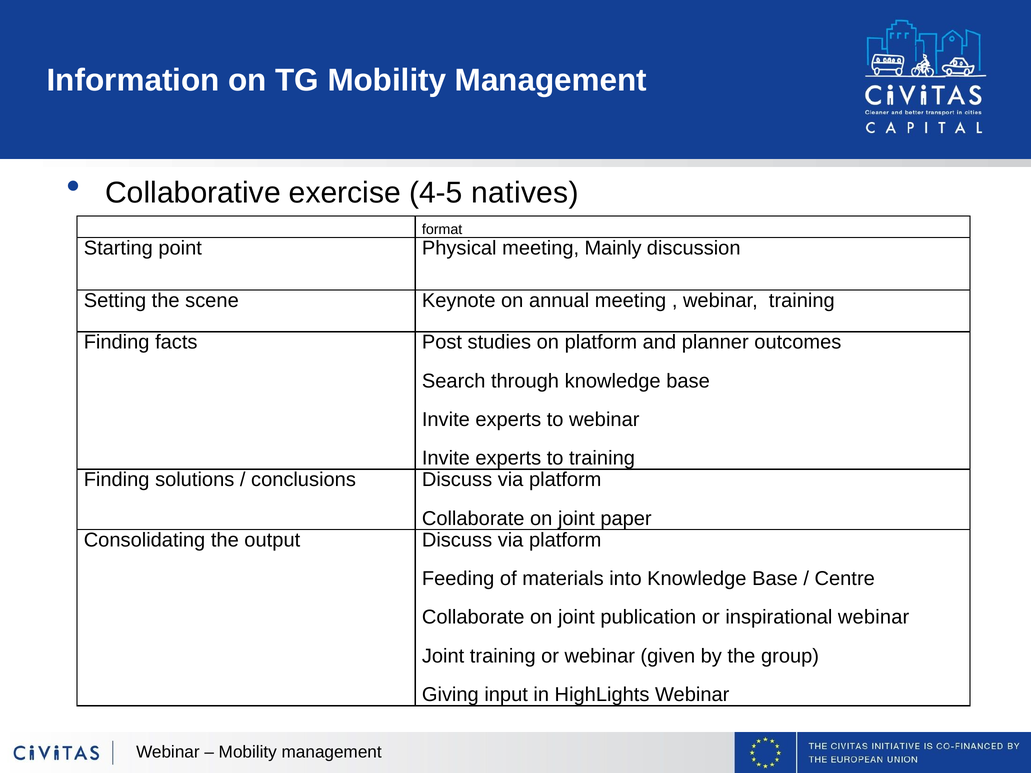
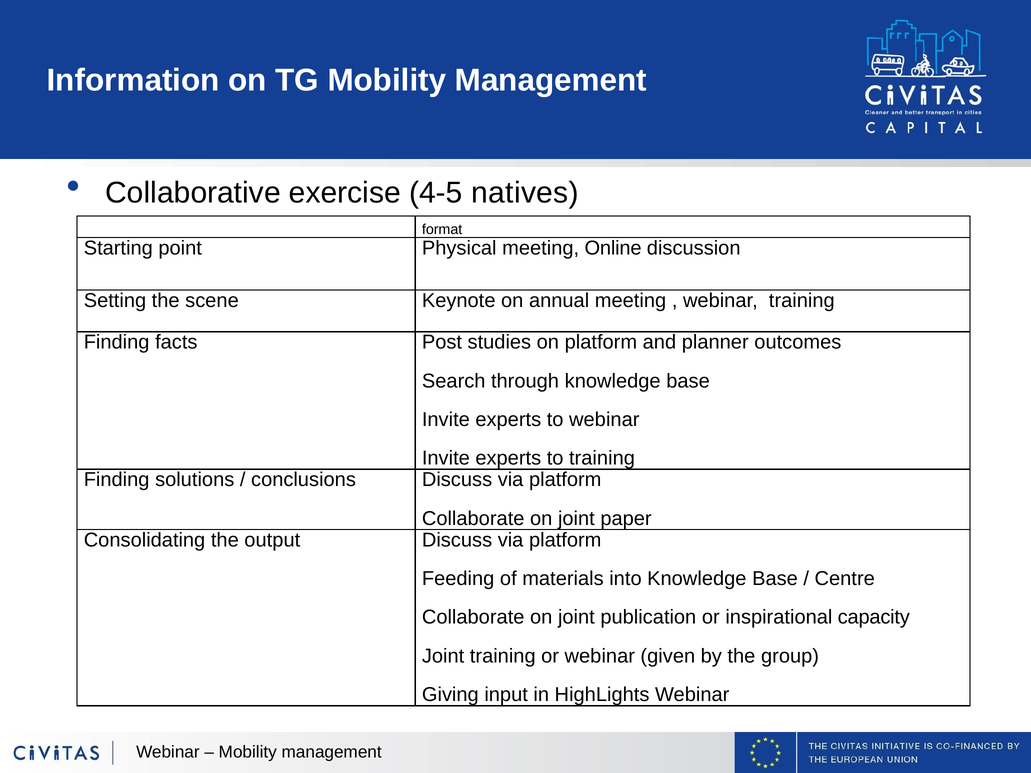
Mainly: Mainly -> Online (613, 248)
inspirational webinar: webinar -> capacity (874, 618)
